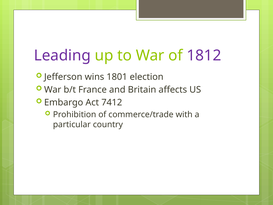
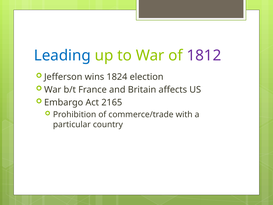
Leading colour: purple -> blue (62, 55)
1801: 1801 -> 1824 (117, 77)
7412: 7412 -> 2165 (112, 102)
